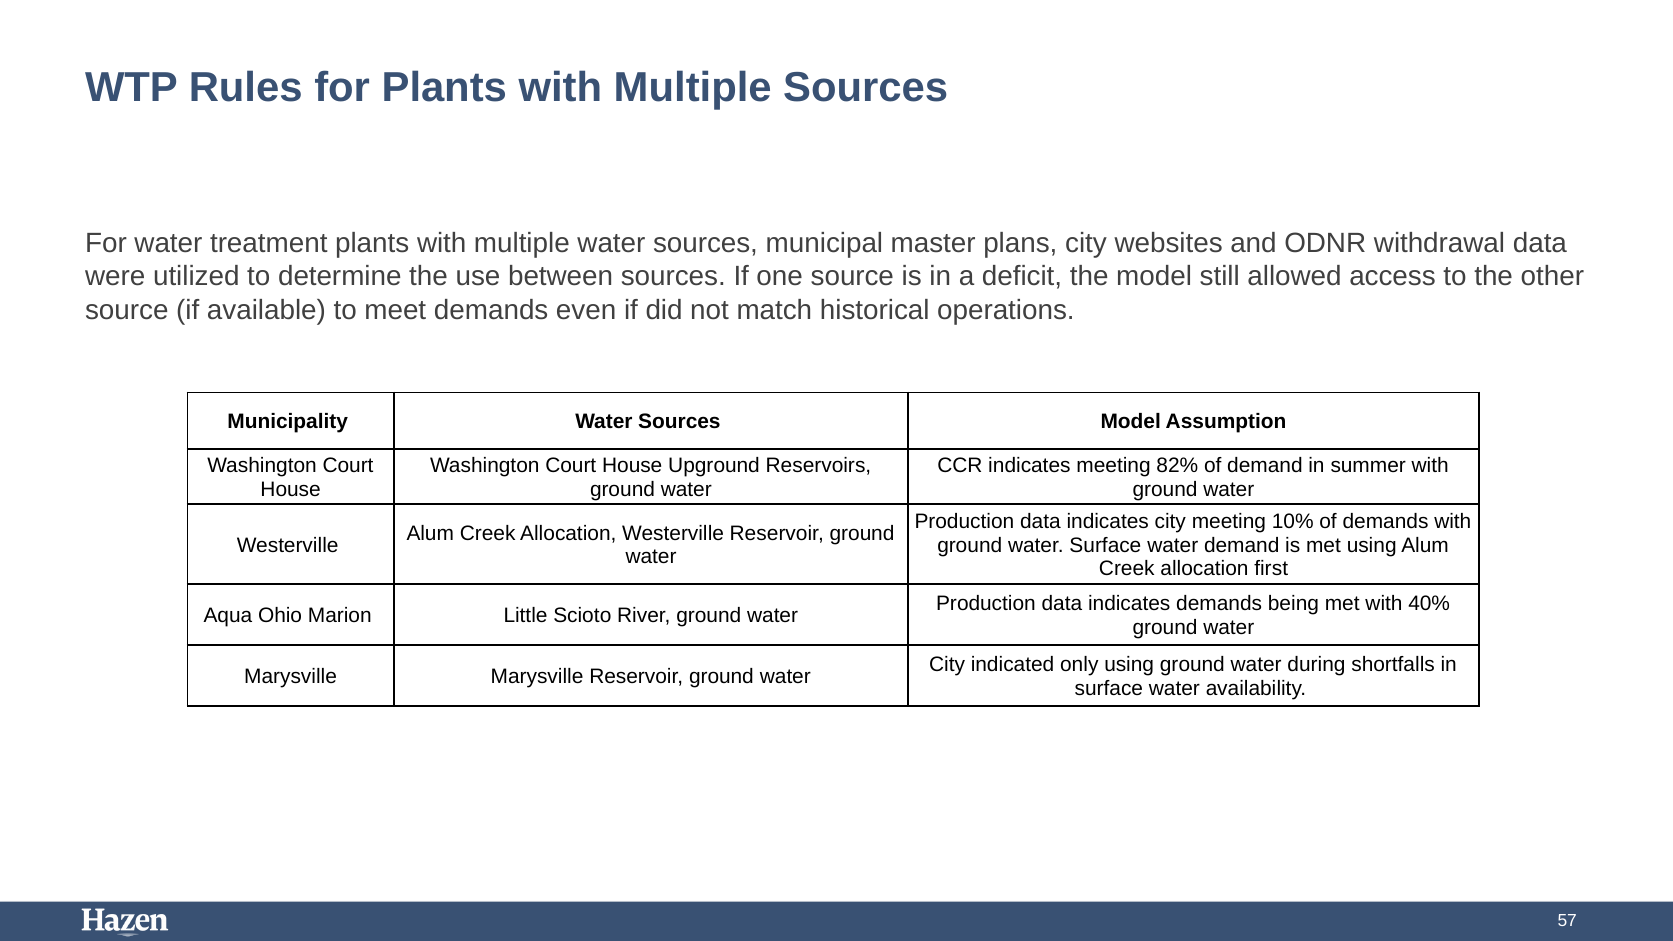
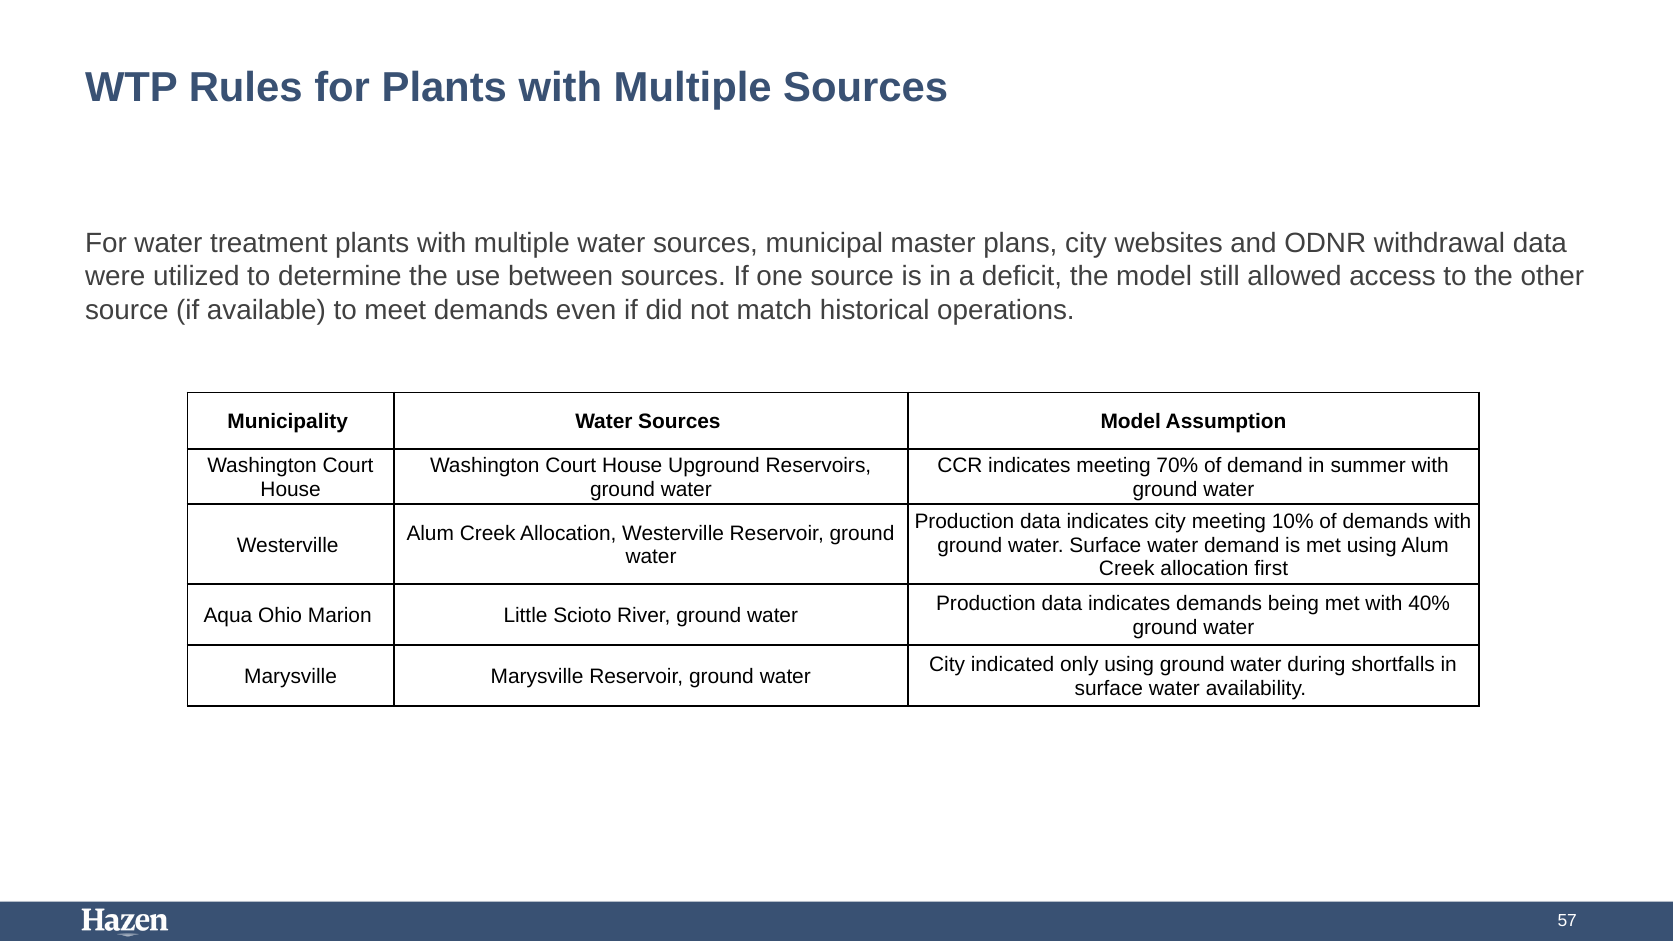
82%: 82% -> 70% (1177, 466)
